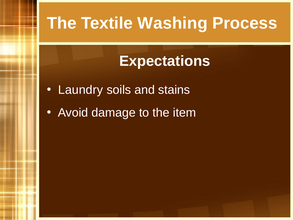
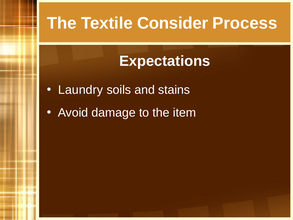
Washing: Washing -> Consider (173, 23)
